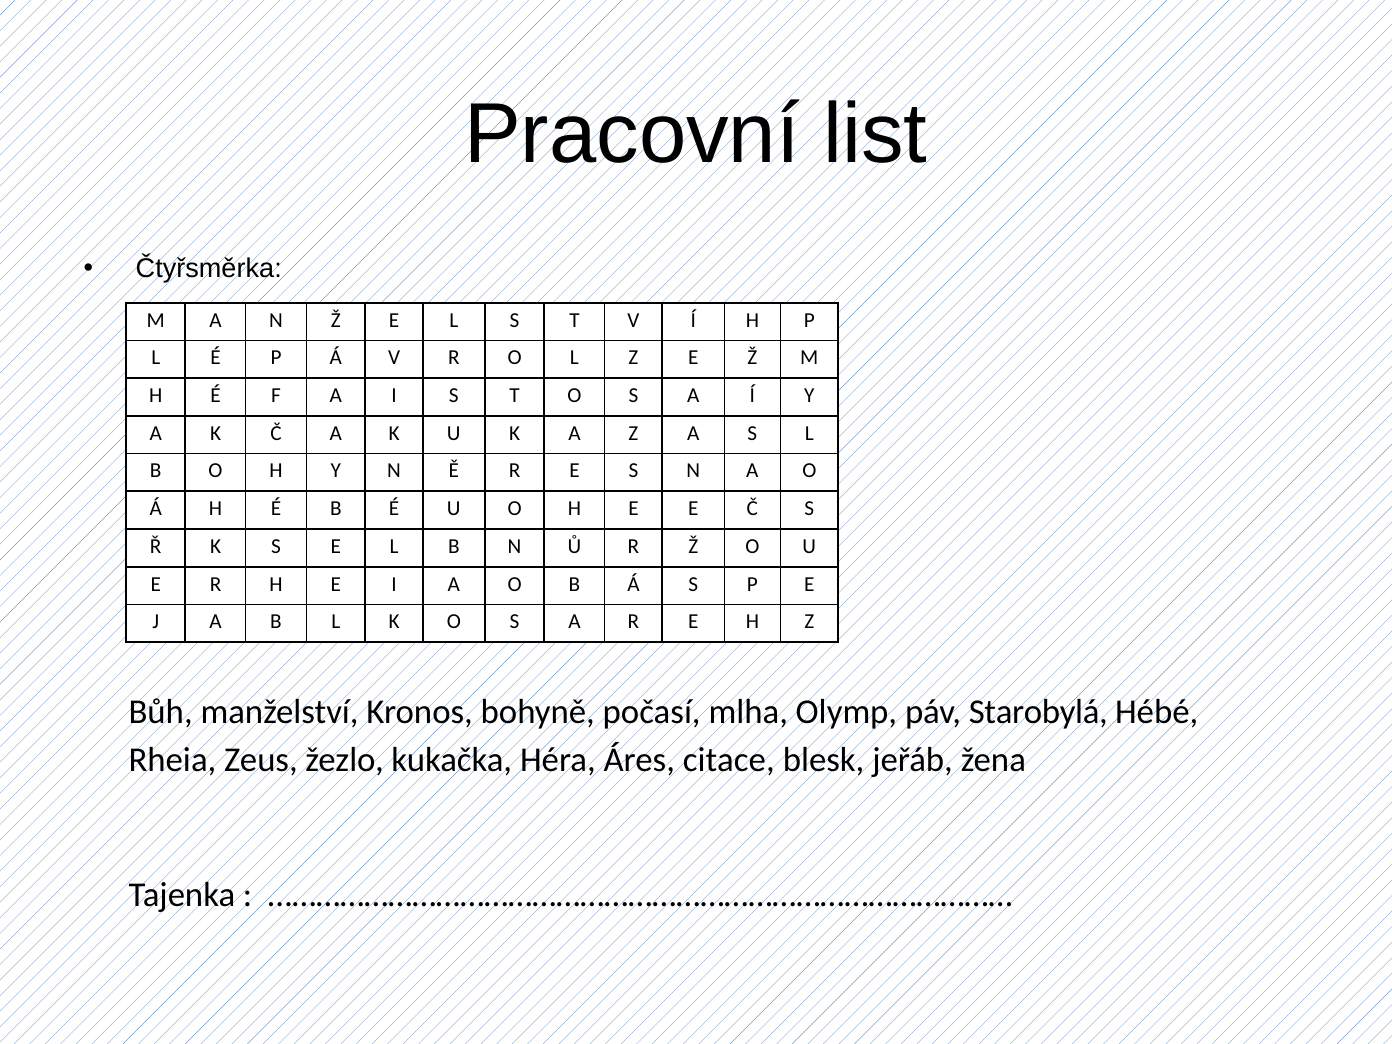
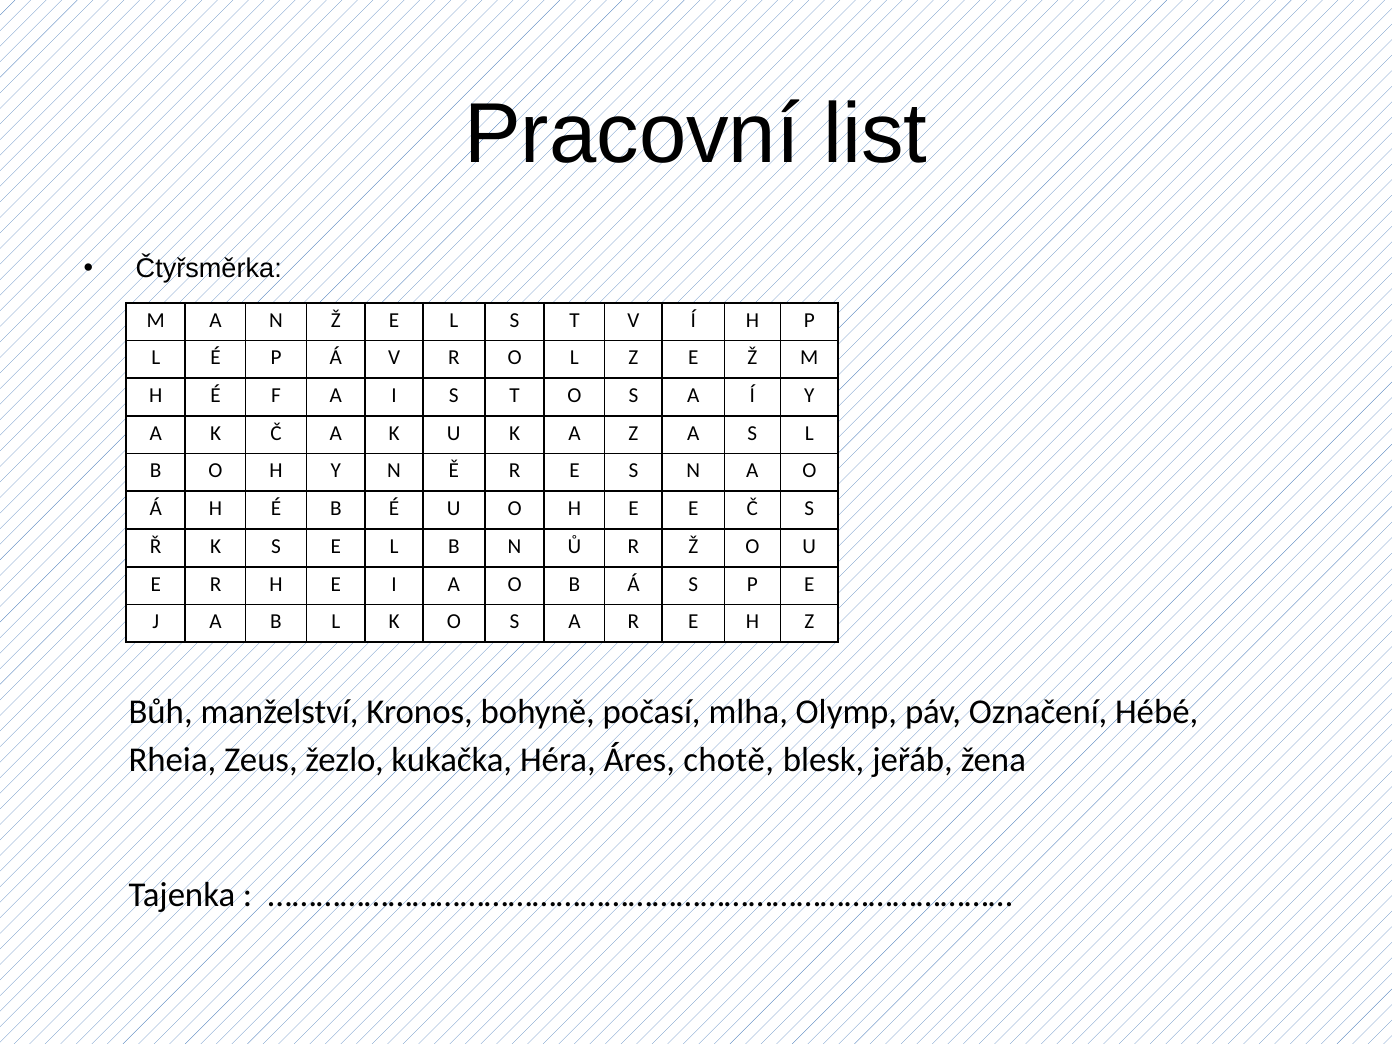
Starobylá: Starobylá -> Označení (1038, 712)
citace: citace -> chotě (729, 760)
